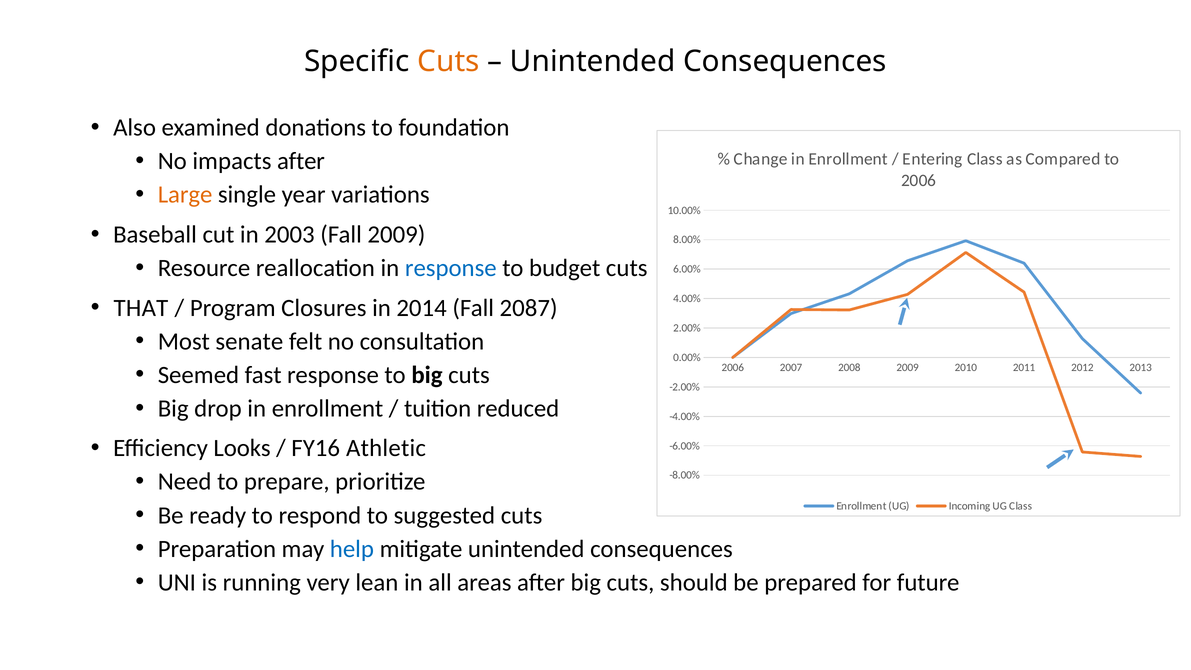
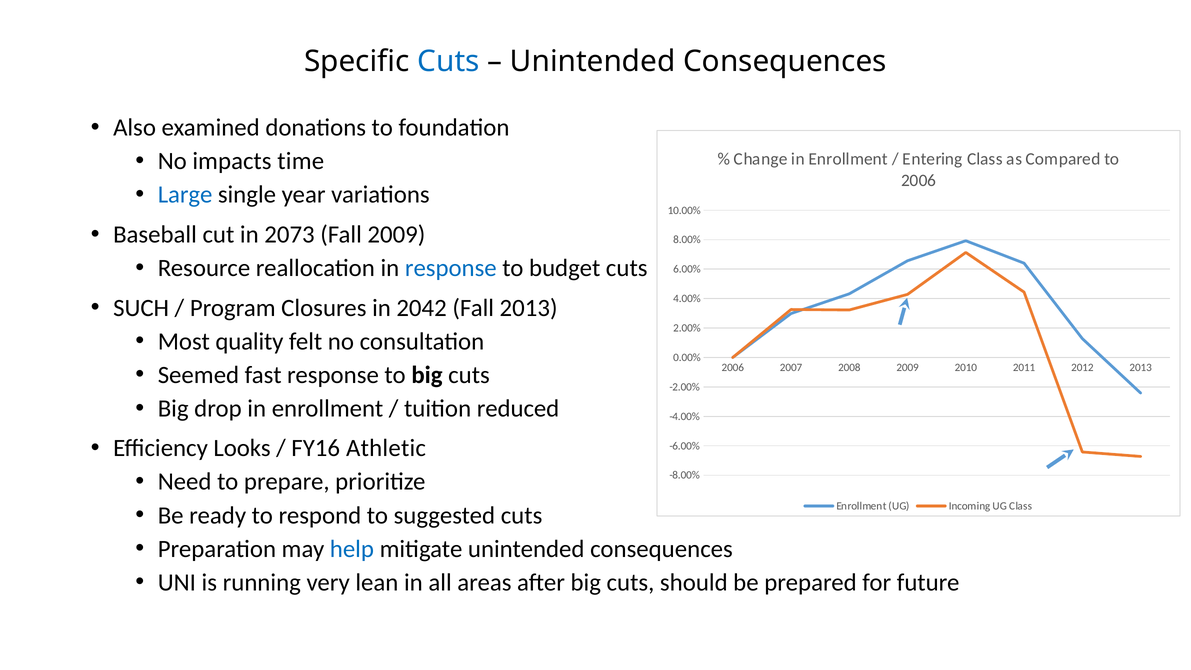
Cuts colour: orange -> blue (448, 61)
impacts after: after -> time (301, 161)
Large colour: orange -> blue (185, 195)
2003: 2003 -> 2073 (290, 234)
THAT: THAT -> SUCH (141, 308)
2014: 2014 -> 2042 (422, 308)
Fall 2087: 2087 -> 2013 (529, 308)
senate: senate -> quality (249, 341)
